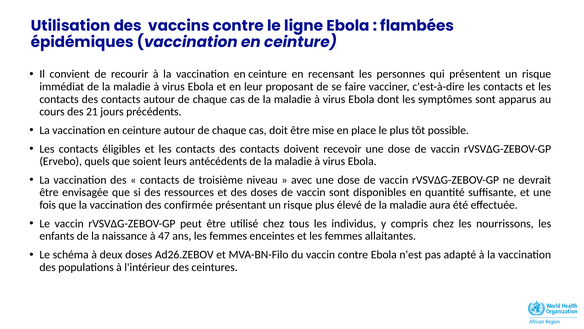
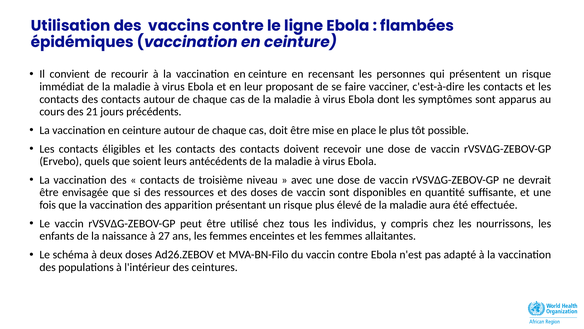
confirmée: confirmée -> apparition (188, 205)
47: 47 -> 27 (164, 236)
